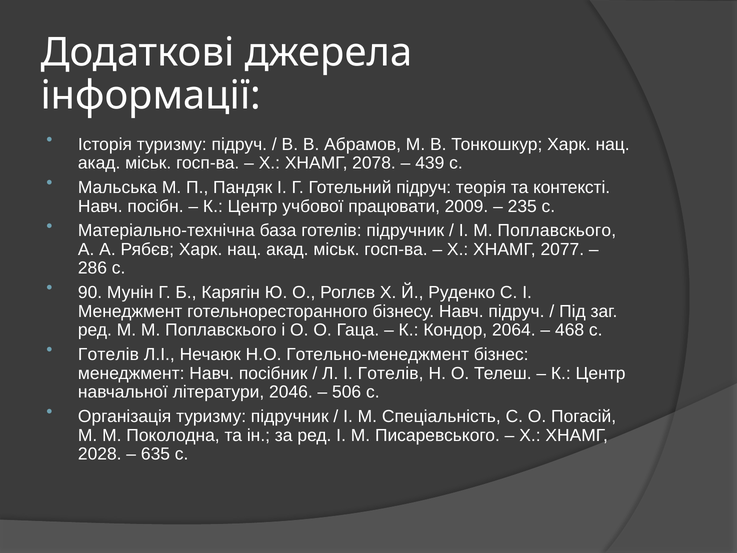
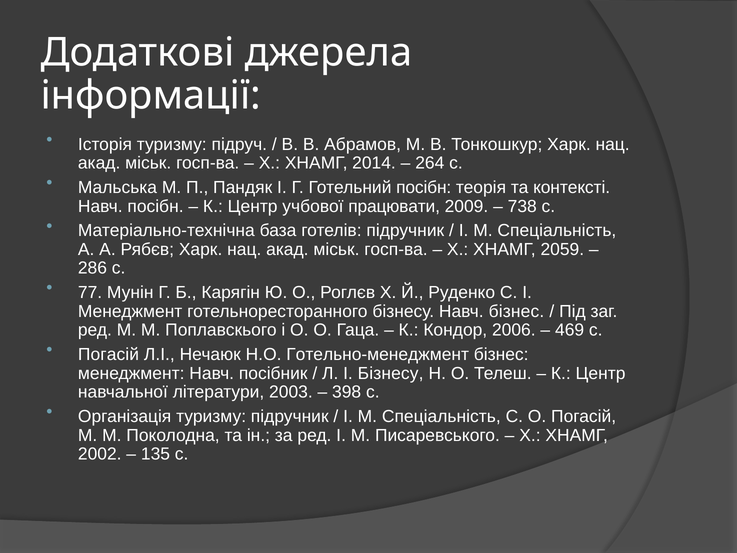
2078: 2078 -> 2014 (374, 163)
439: 439 -> 264 (430, 163)
Готельний підруч: підруч -> посібн (424, 187)
235: 235 -> 738 (522, 206)
Поплавскього: Поплавскього -> Спеціальність (557, 231)
2077: 2077 -> 2059 (562, 249)
90: 90 -> 77 (90, 292)
Навч підруч: підруч -> бізнес (516, 311)
2064: 2064 -> 2006 (514, 330)
468: 468 -> 469 (570, 330)
Готелів: Готелів -> Погасій (109, 354)
І Готелів: Готелів -> Бізнесу (391, 373)
2046: 2046 -> 2003 (291, 392)
506: 506 -> 398 (347, 392)
2028: 2028 -> 2002 (100, 454)
635: 635 -> 135 (155, 454)
